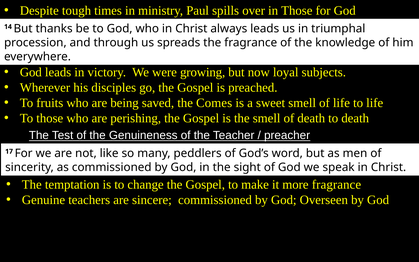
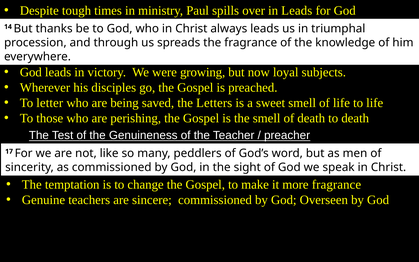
in Those: Those -> Leads (297, 11)
fruits: fruits -> letter (50, 103)
Comes: Comes -> Letters (214, 103)
